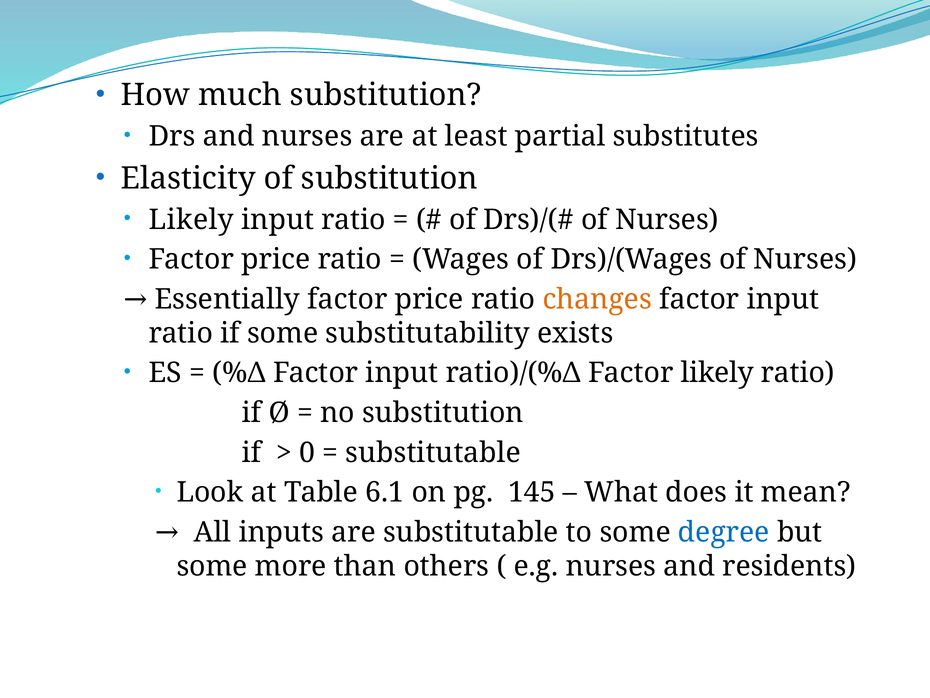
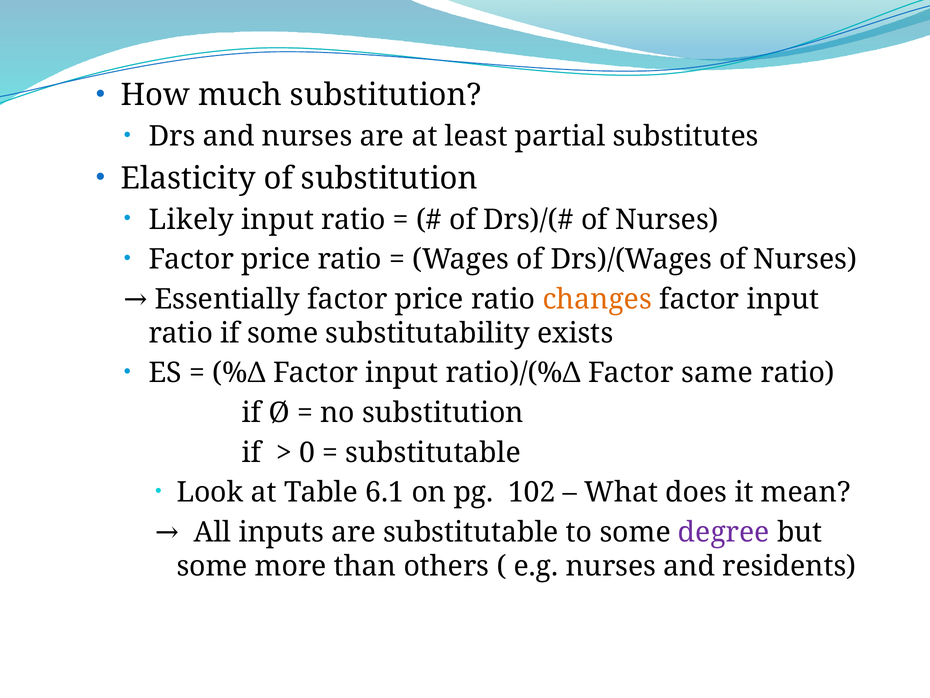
Factor likely: likely -> same (717, 373)
145: 145 -> 102 (532, 492)
degree colour: blue -> purple (724, 532)
